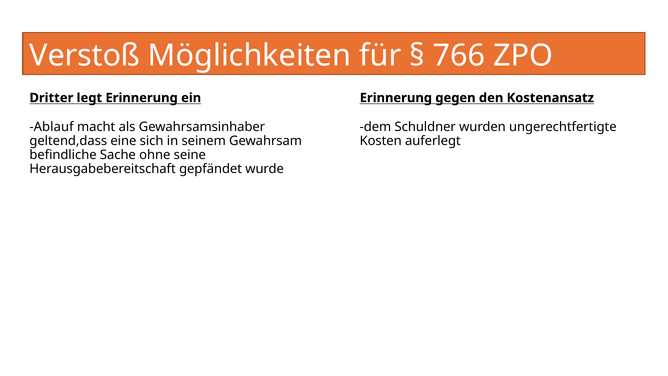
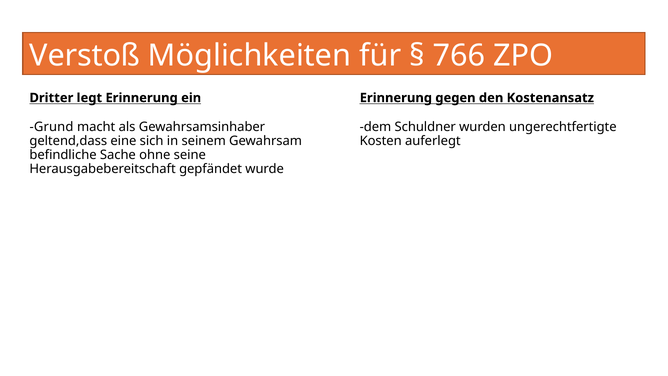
Ablauf: Ablauf -> Grund (52, 127)
